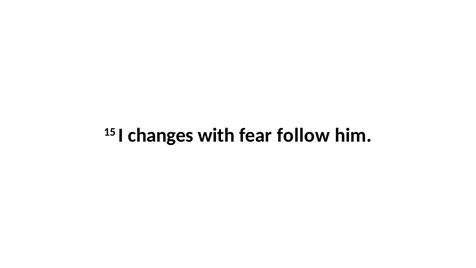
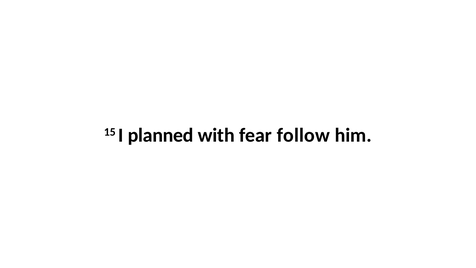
changes: changes -> planned (161, 135)
